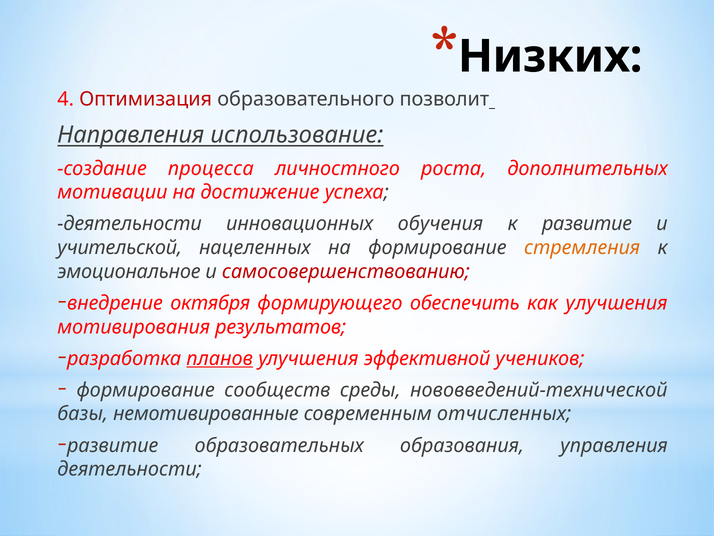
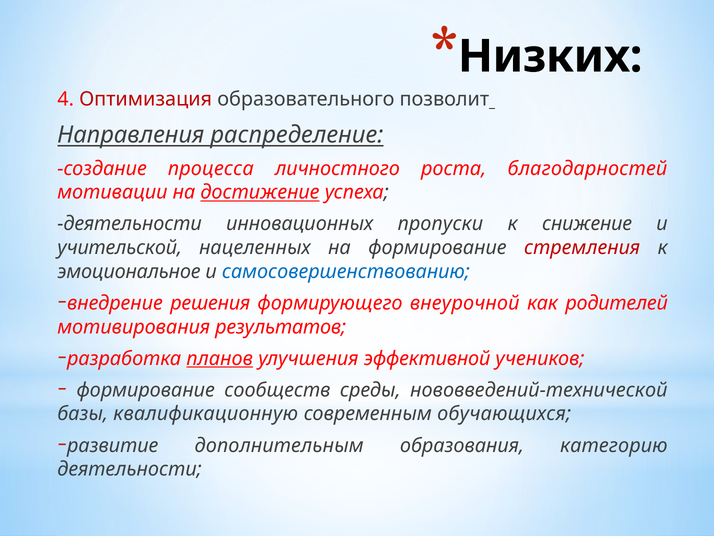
использование: использование -> распределение (297, 135)
дополнительных: дополнительных -> благодарностей (587, 168)
достижение underline: none -> present (260, 192)
обучения: обучения -> пропуски (440, 224)
к развитие: развитие -> снижение (587, 224)
стремления colour: orange -> red (582, 248)
самосовершенствованию colour: red -> blue (346, 271)
октября: октября -> решения (210, 303)
обеспечить: обеспечить -> внеурочной (465, 303)
как улучшения: улучшения -> родителей (617, 303)
немотивированные: немотивированные -> квалификационную (206, 414)
отчисленных: отчисленных -> обучающихся (504, 414)
образовательных: образовательных -> дополнительным (279, 445)
управления: управления -> категорию (614, 445)
